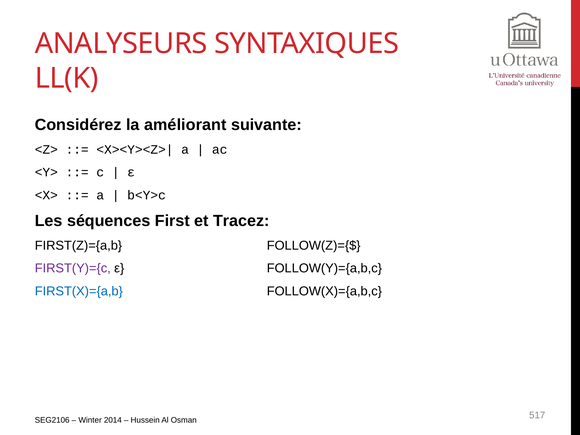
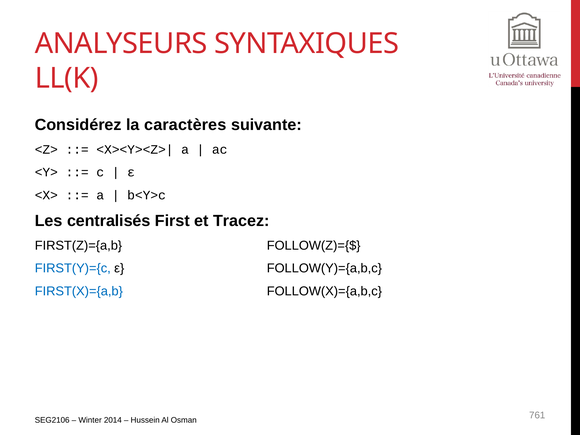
améliorant: améliorant -> caractères (185, 125)
séquences: séquences -> centralisés (109, 221)
FIRST(Y)={c colour: purple -> blue (73, 268)
517: 517 -> 761 (537, 415)
